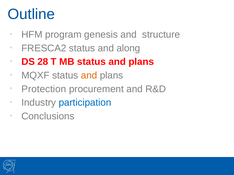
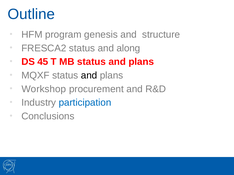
28: 28 -> 45 (43, 62)
and colour: orange -> black (89, 76)
Protection: Protection -> Workshop (44, 89)
